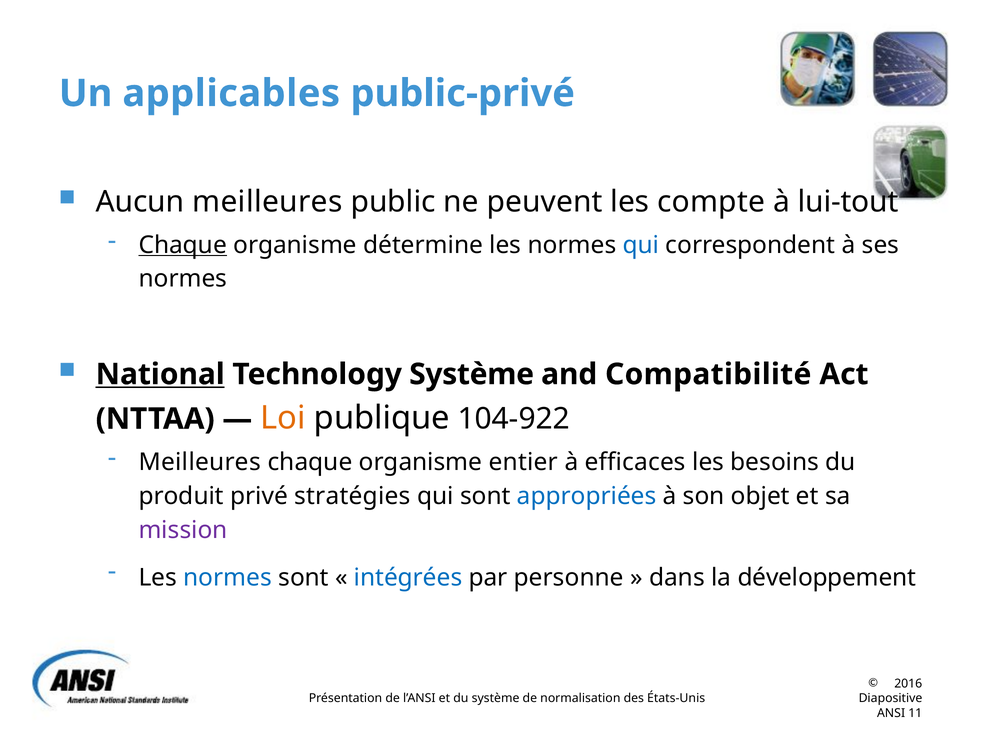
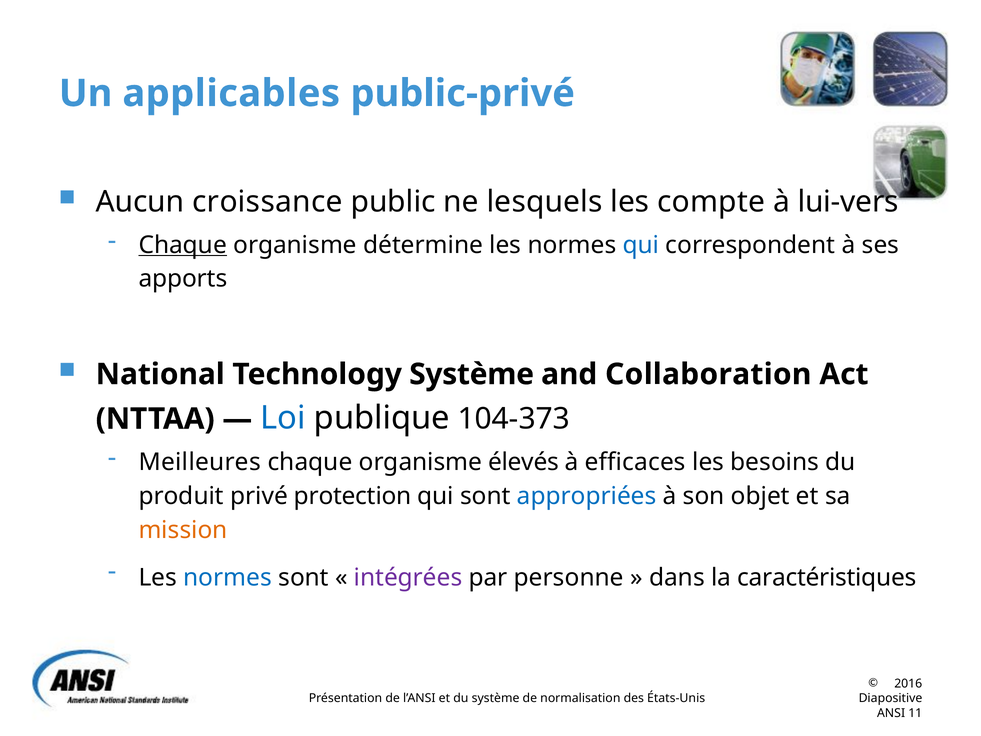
Aucun meilleures: meilleures -> croissance (267, 202)
peuvent: peuvent -> lesquels (545, 202)
lui-tout: lui-tout -> lui-vers (848, 202)
normes: normes -> apports (183, 279)
National underline: present -> none (160, 374)
Compatibilité: Compatibilité -> Collaboration (708, 374)
Loi colour: orange -> blue (283, 418)
104-922: 104-922 -> 104-373 (514, 419)
entier: entier -> élevés (524, 462)
stratégies: stratégies -> protection (353, 496)
mission colour: purple -> orange (183, 530)
intégrées colour: blue -> purple (408, 578)
développement: développement -> caractéristiques (827, 578)
